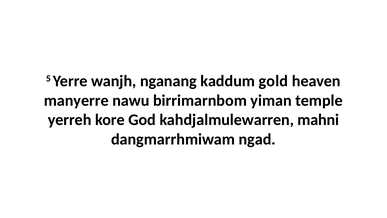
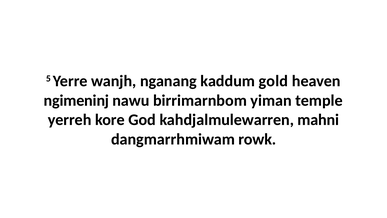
manyerre: manyerre -> ngimeninj (76, 100)
ngad: ngad -> rowk (257, 139)
